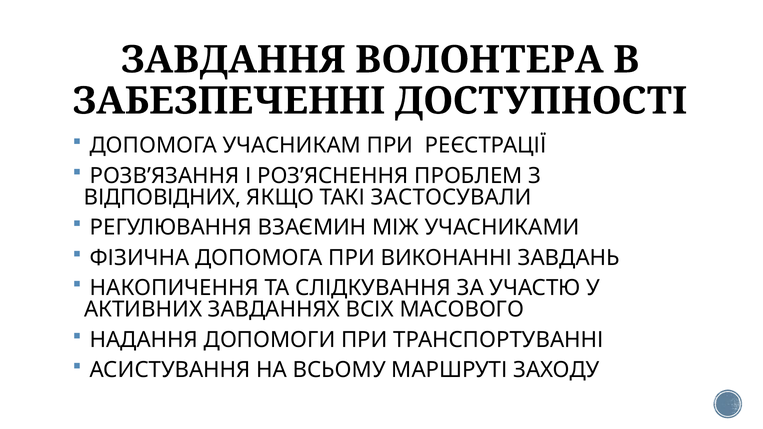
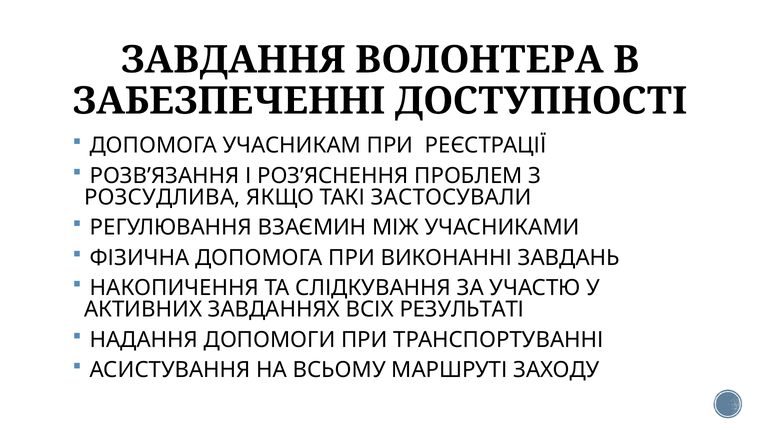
ВІДПОВІДНИХ: ВІДПОВІДНИХ -> РОЗСУДЛИВА (162, 197)
МАСОВОГО: МАСОВОГО -> РЕЗУЛЬТАТІ (462, 310)
